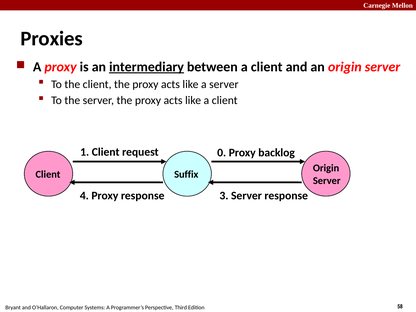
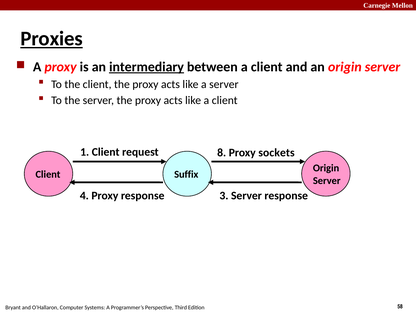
Proxies underline: none -> present (52, 39)
0: 0 -> 8 (222, 153)
backlog: backlog -> sockets (277, 153)
